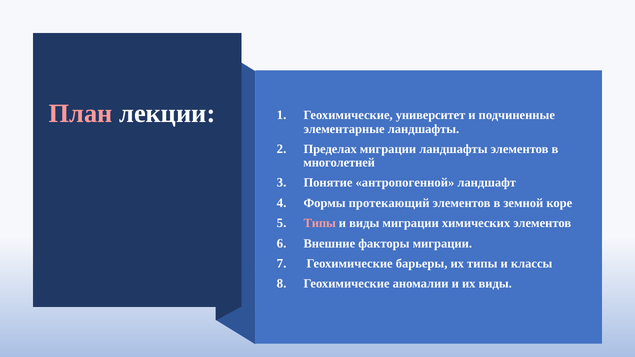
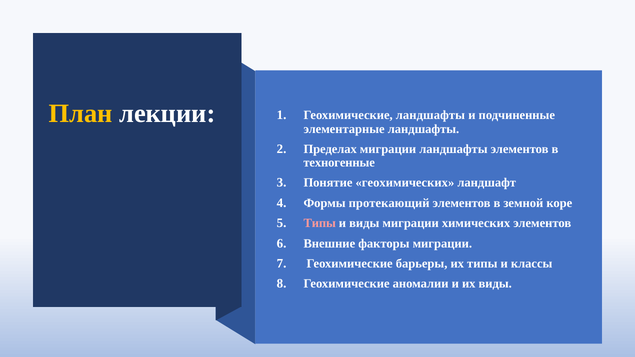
План colour: pink -> yellow (81, 114)
Геохимические университет: университет -> ландшафты (430, 115)
многолетней: многолетней -> техногенные (339, 163)
антропогенной: антропогенной -> геохимических (405, 183)
